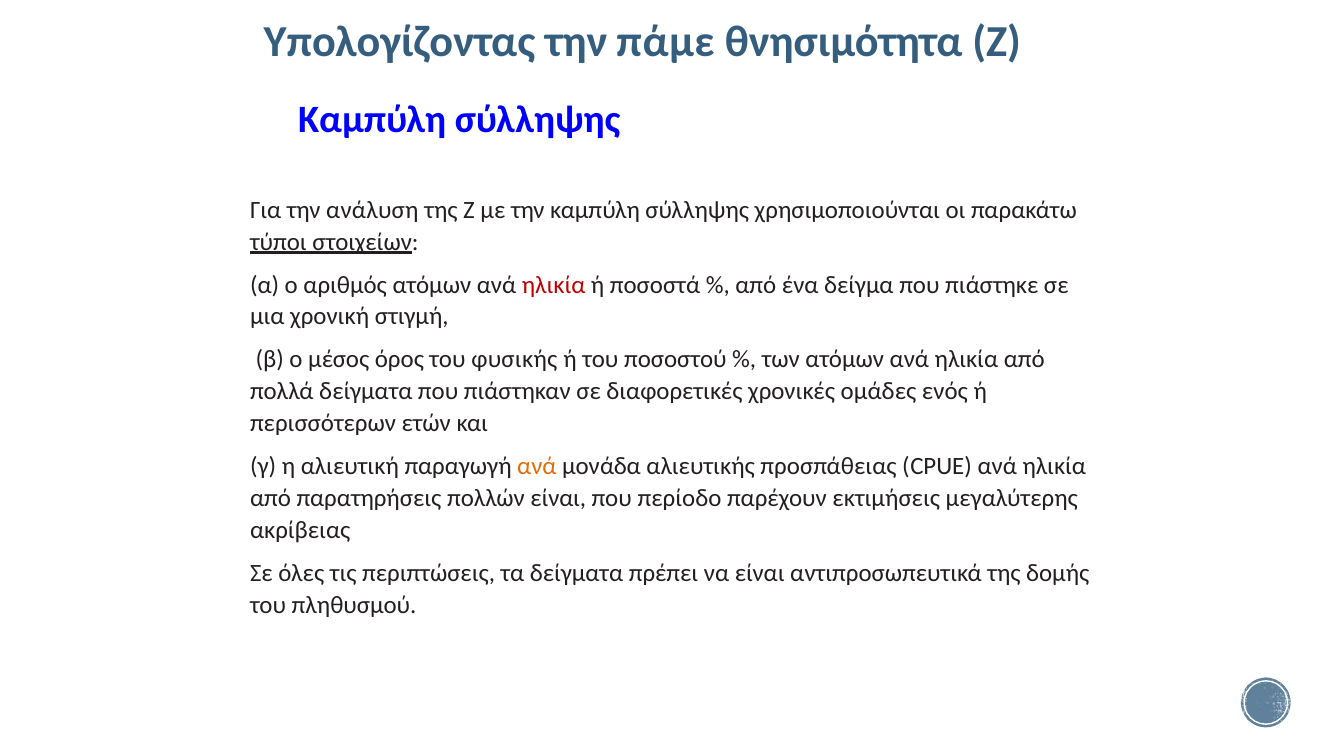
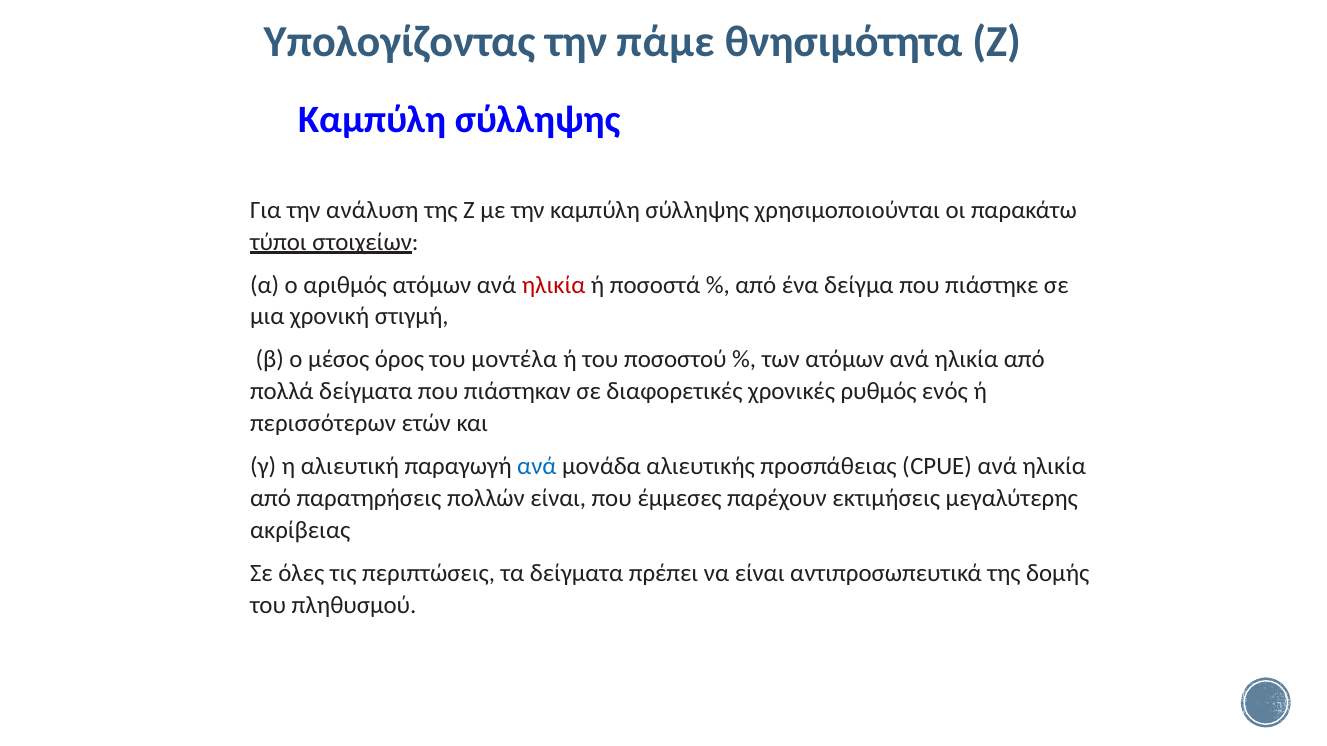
φυσικής: φυσικής -> μοντέλα (514, 360)
ομάδες: ομάδες -> ρυθμός (879, 392)
ανά colour: orange -> blue (537, 467)
περίοδο: περίοδο -> έμμεσες (680, 499)
